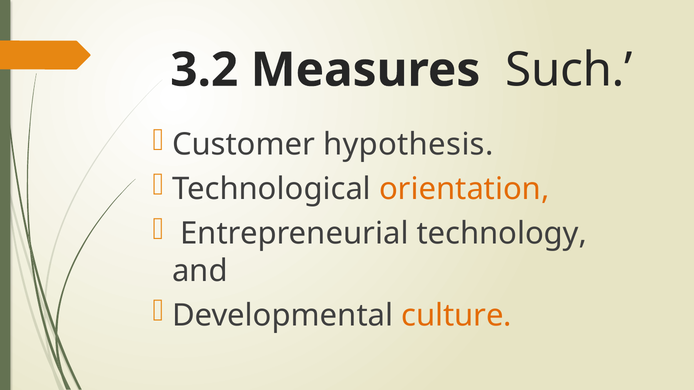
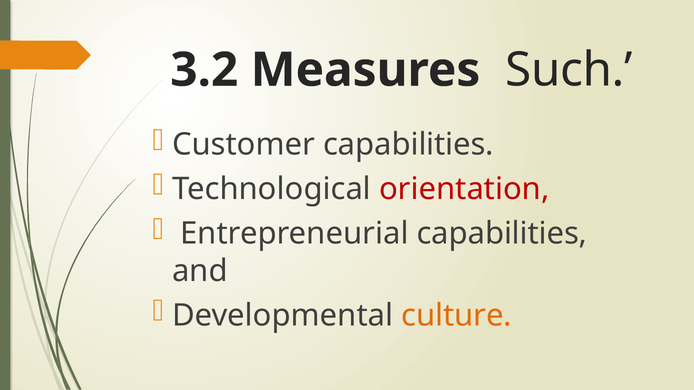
Customer hypothesis: hypothesis -> capabilities (408, 145)
orientation colour: orange -> red (464, 189)
Entrepreneurial technology: technology -> capabilities (502, 234)
